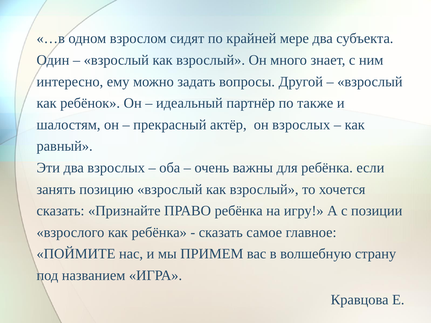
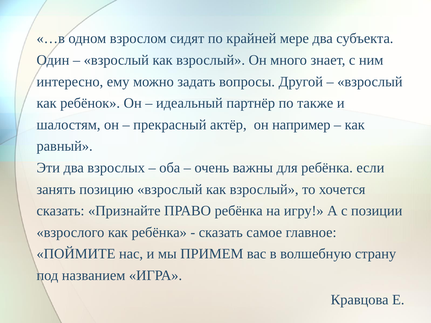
он взрослых: взрослых -> например (301, 125)
